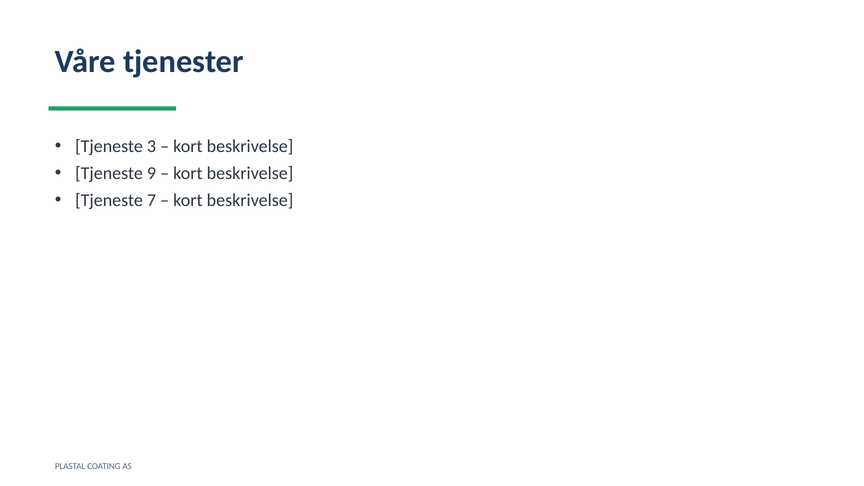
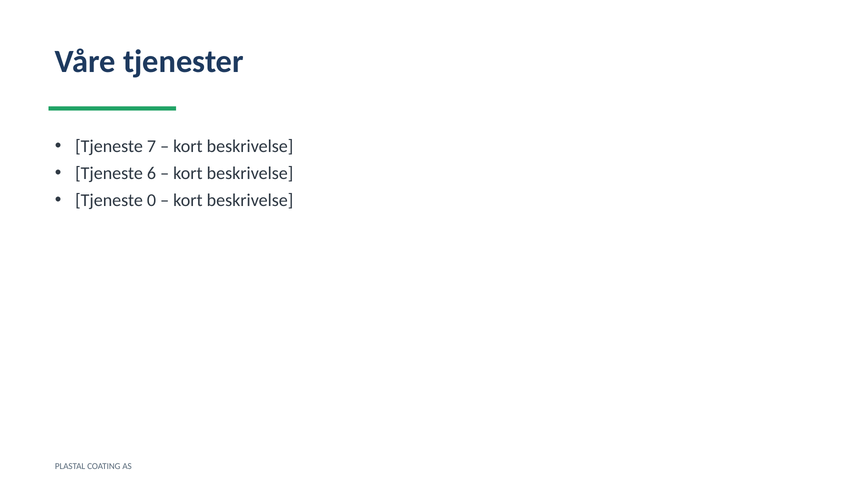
3: 3 -> 7 (151, 146)
9: 9 -> 6 (151, 173)
7: 7 -> 0 (151, 200)
